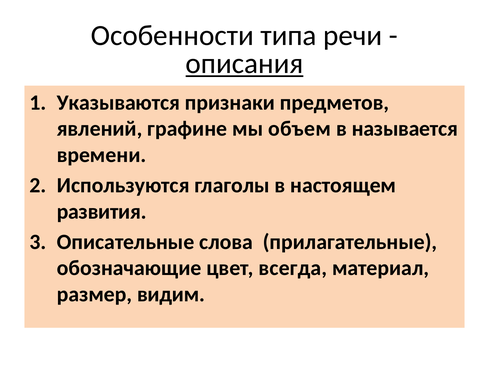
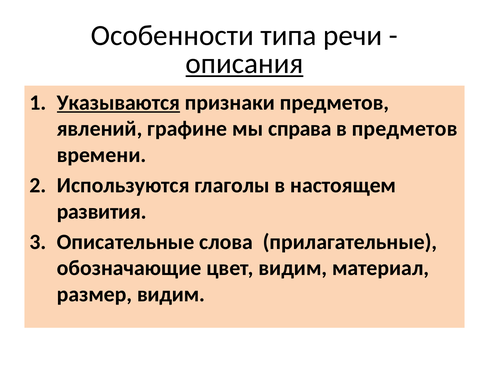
Указываются underline: none -> present (118, 103)
объем: объем -> справа (300, 129)
в называется: называется -> предметов (405, 129)
цвет всегда: всегда -> видим (293, 268)
